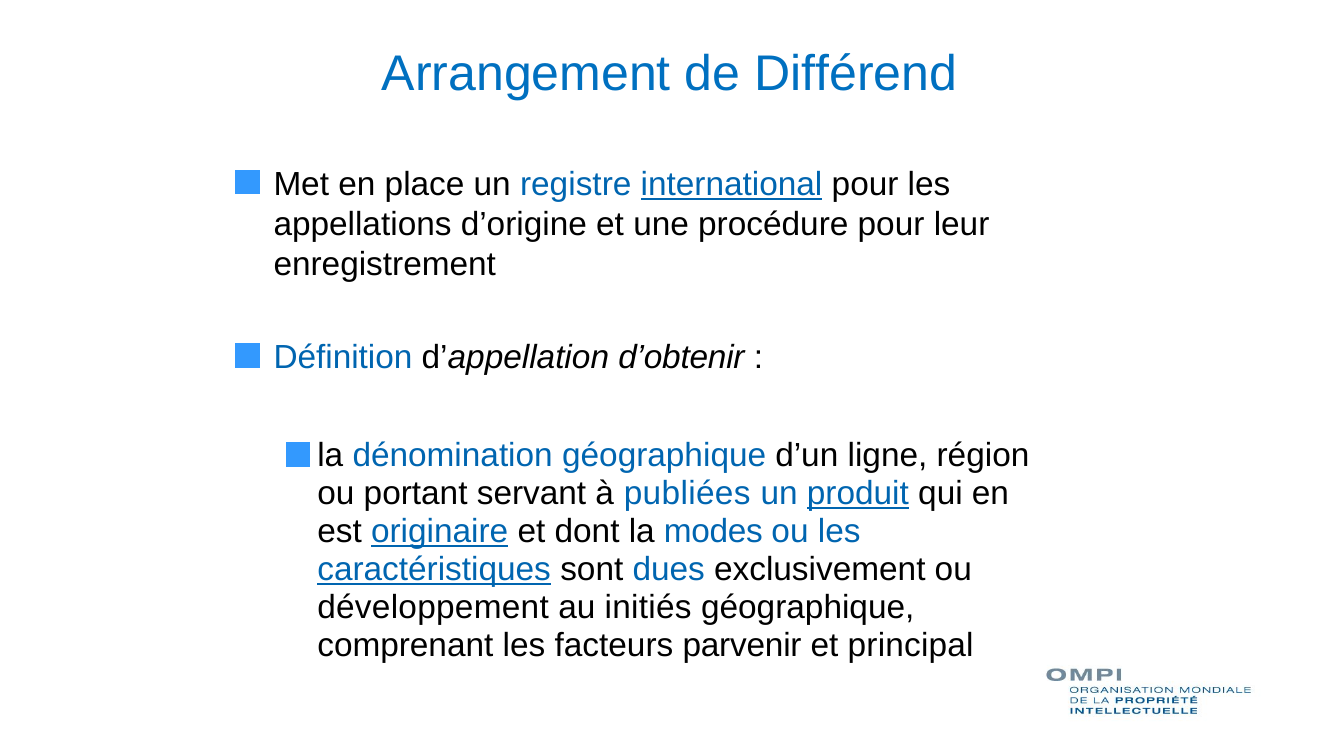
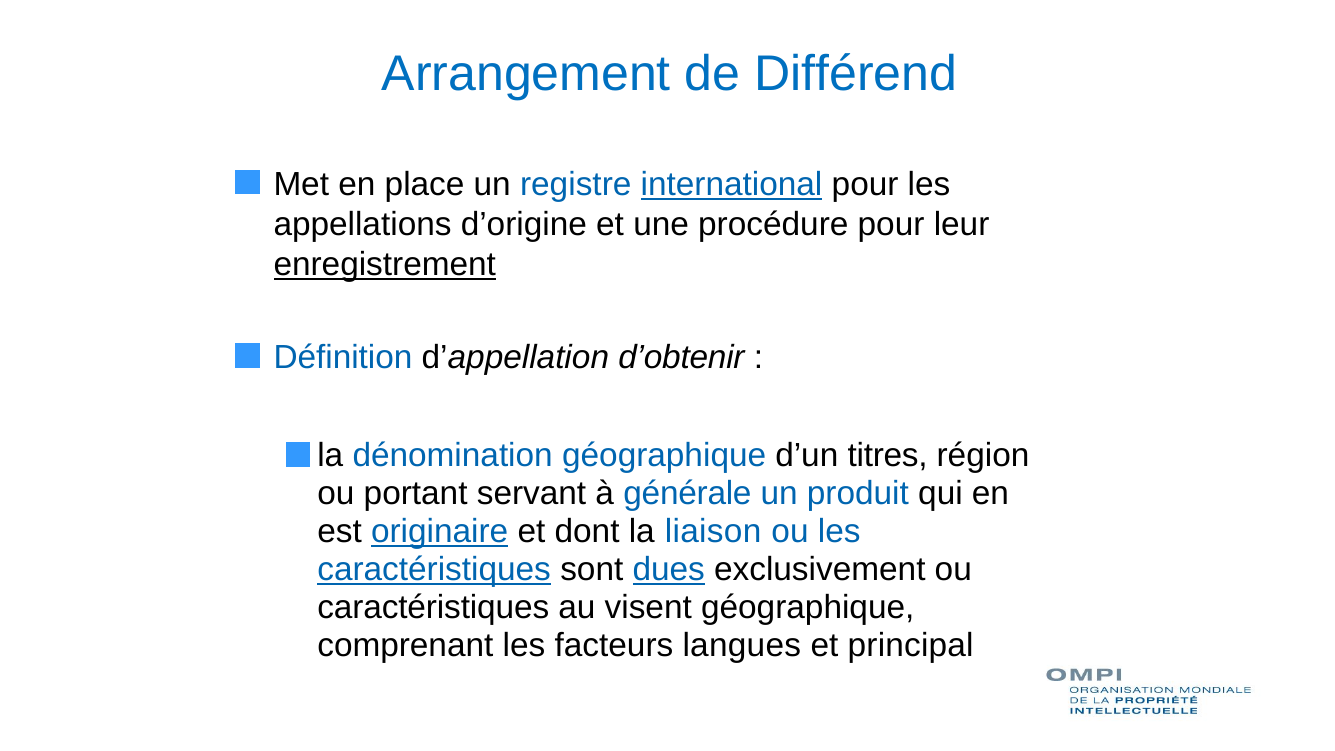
enregistrement underline: none -> present (385, 264)
ligne: ligne -> titres (888, 456)
publiées: publiées -> générale (687, 494)
produit underline: present -> none (858, 494)
modes: modes -> liaison (713, 532)
dues underline: none -> present (669, 570)
développement: développement -> caractéristiques (433, 608)
initiés: initiés -> visent (648, 608)
parvenir: parvenir -> langues (742, 646)
